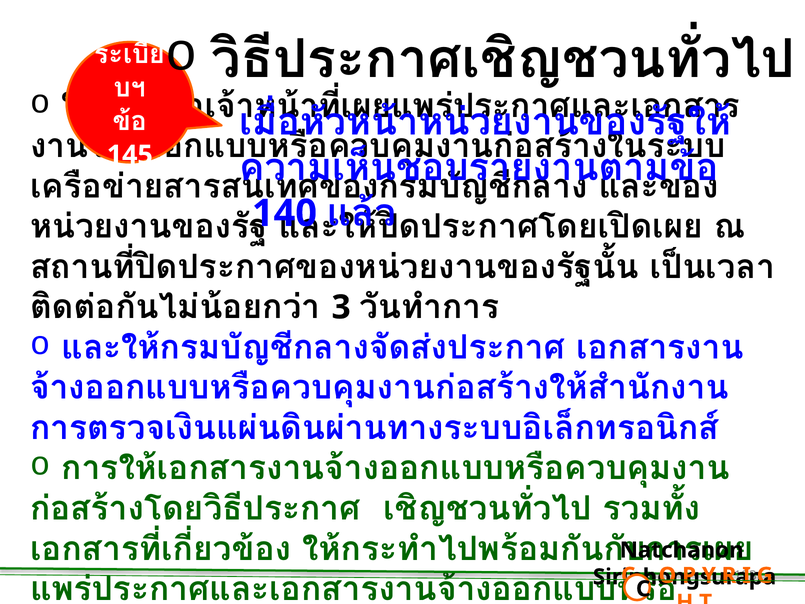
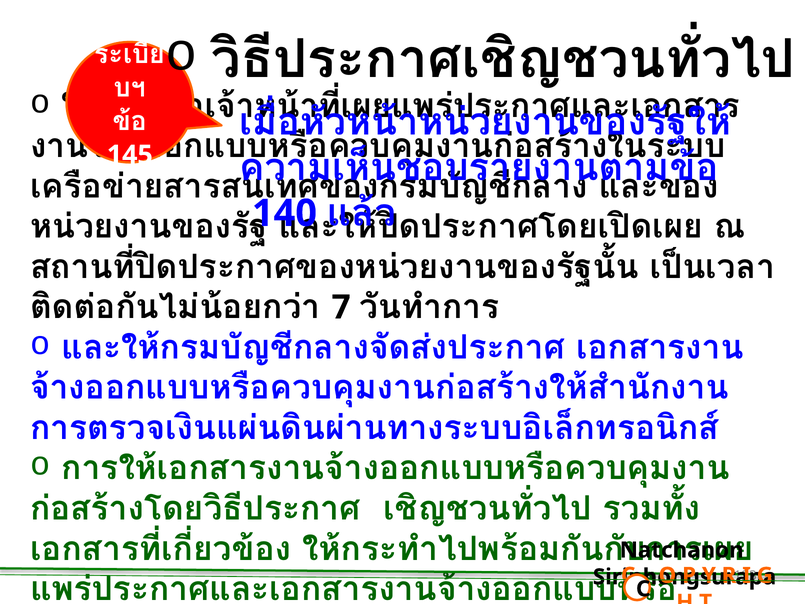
3: 3 -> 7 (341, 307)
